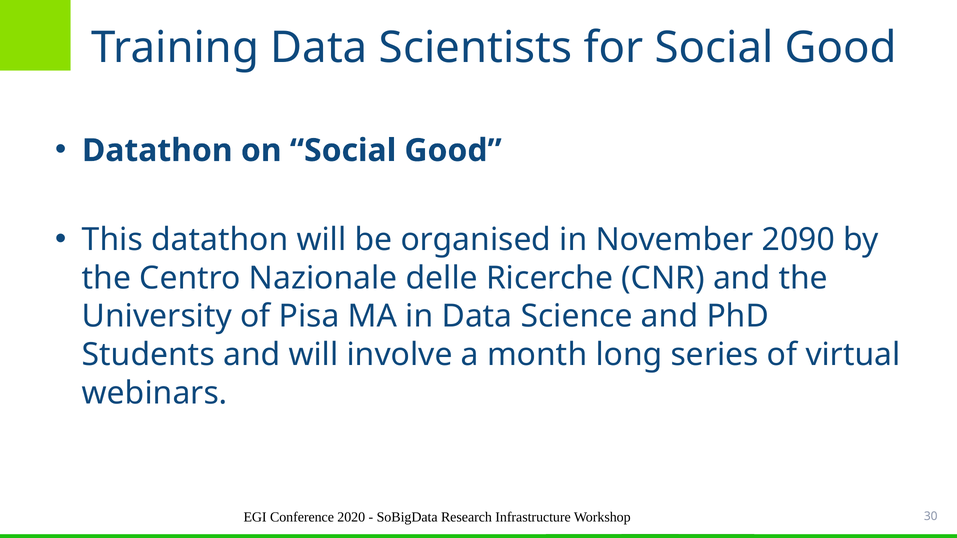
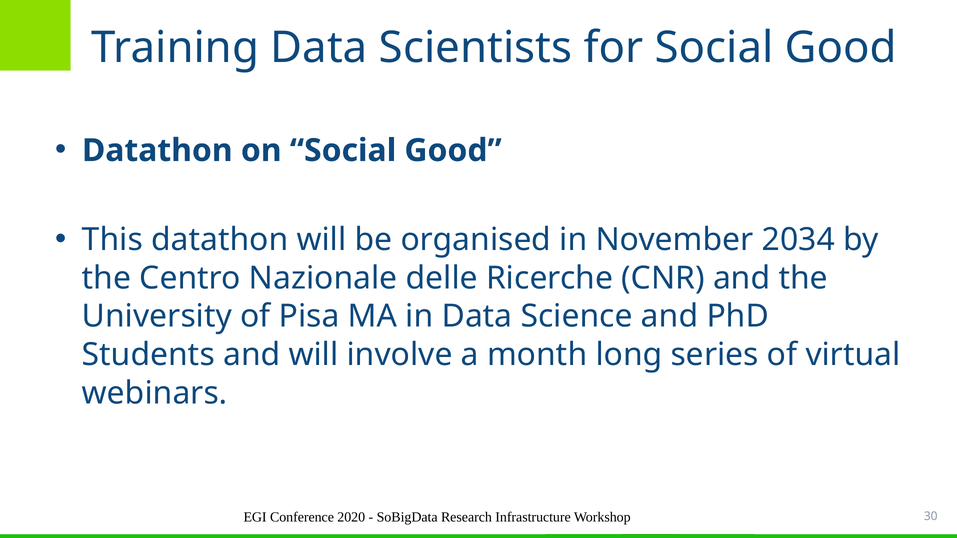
2090: 2090 -> 2034 (798, 240)
